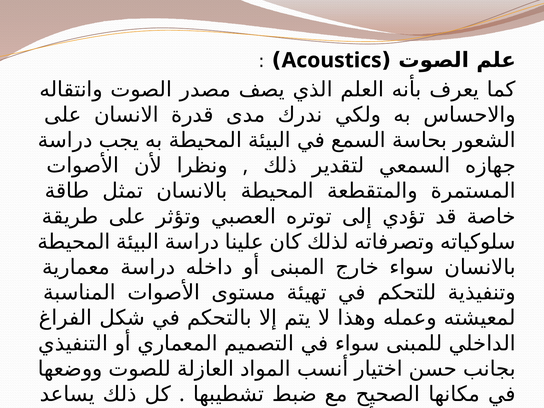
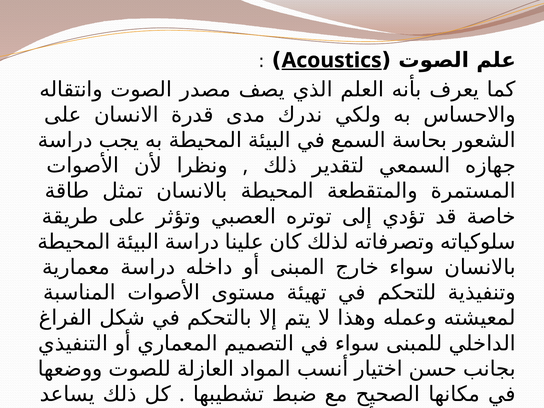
Acoustics underline: none -> present (332, 60)
